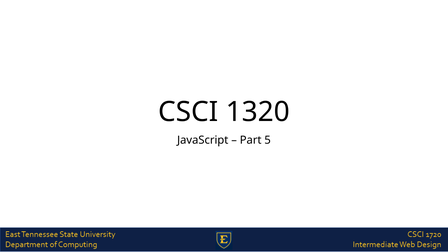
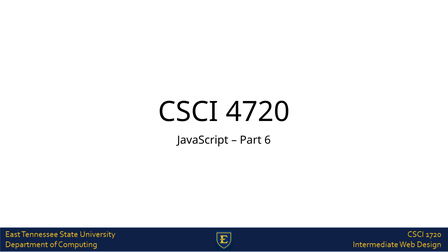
1320: 1320 -> 4720 (258, 112)
5: 5 -> 6 (268, 140)
